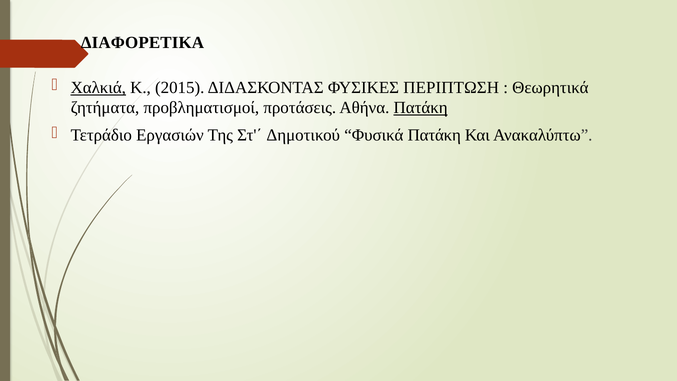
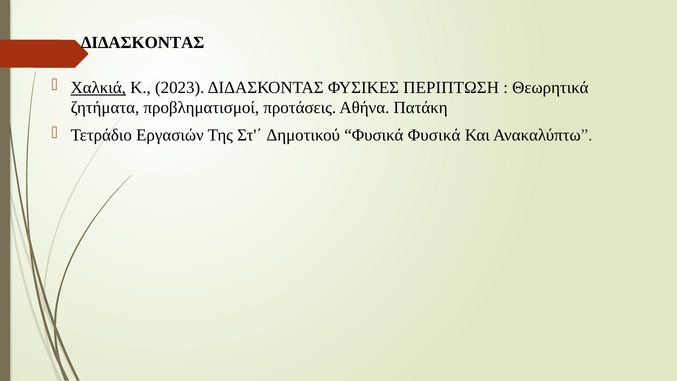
ΔΙΑΦΟΡΕΤΙΚΑ: ΔΙΑΦΟΡΕΤΙΚΑ -> ΔΙΔΑΣΚΟΝΤΑΣ (143, 43)
2015: 2015 -> 2023 (180, 87)
Πατάκη underline: present -> none (421, 108)
Φυσικά Πατάκη: Πατάκη -> Φυσικά (434, 135)
